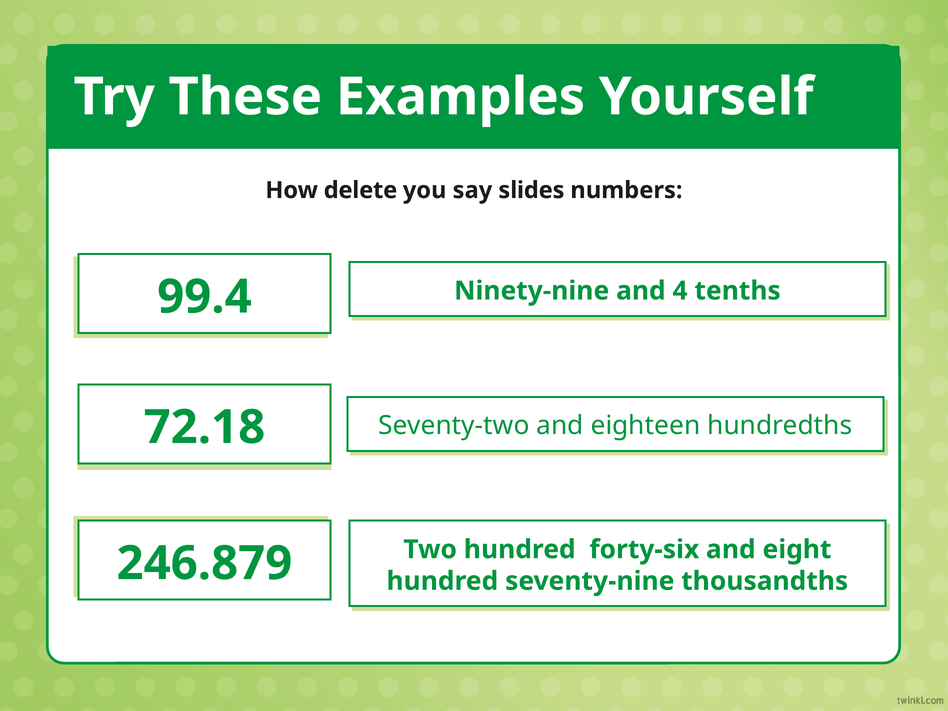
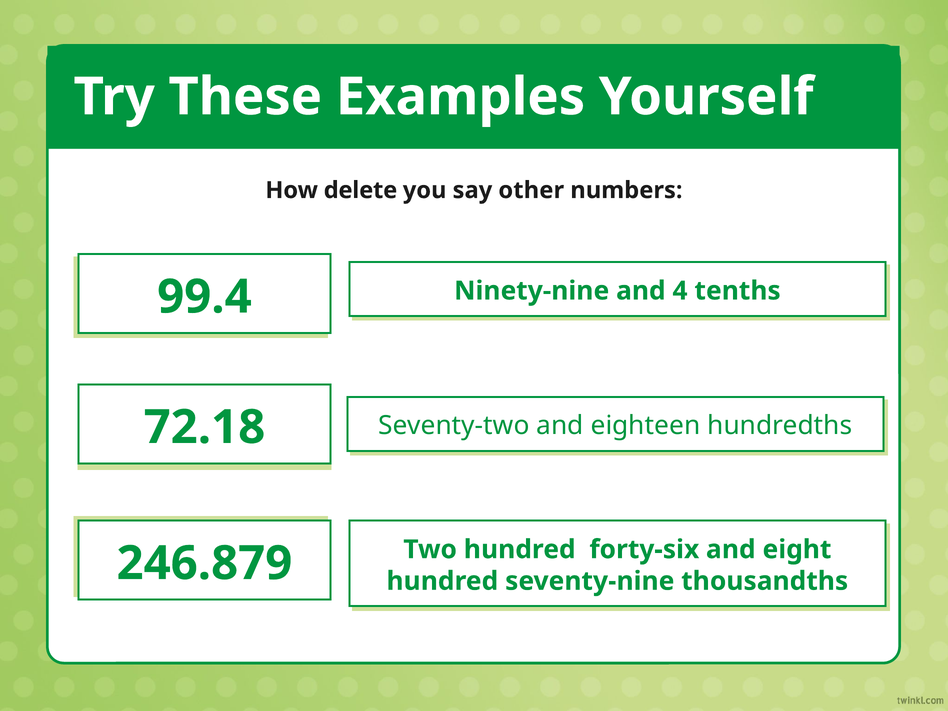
slides: slides -> other (531, 190)
